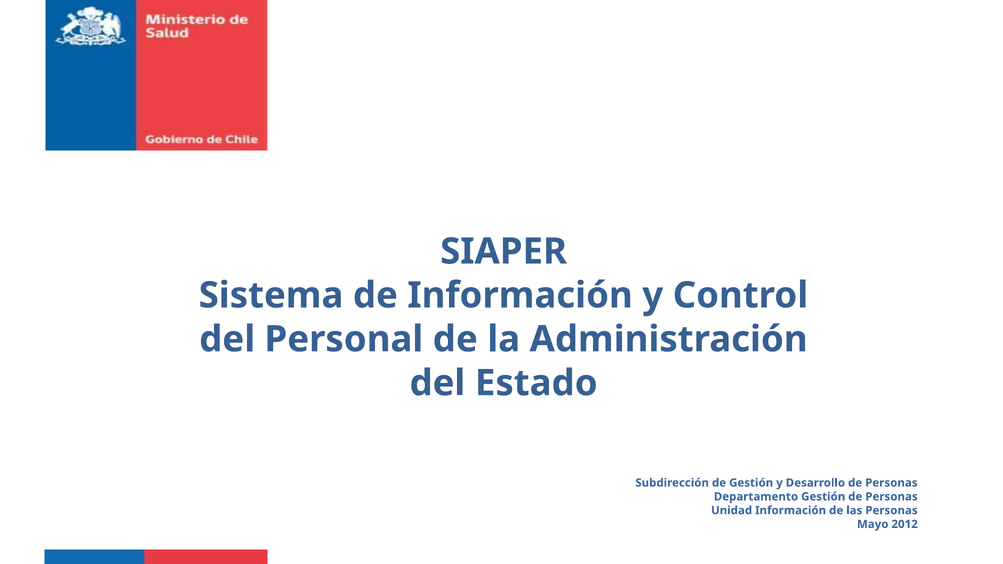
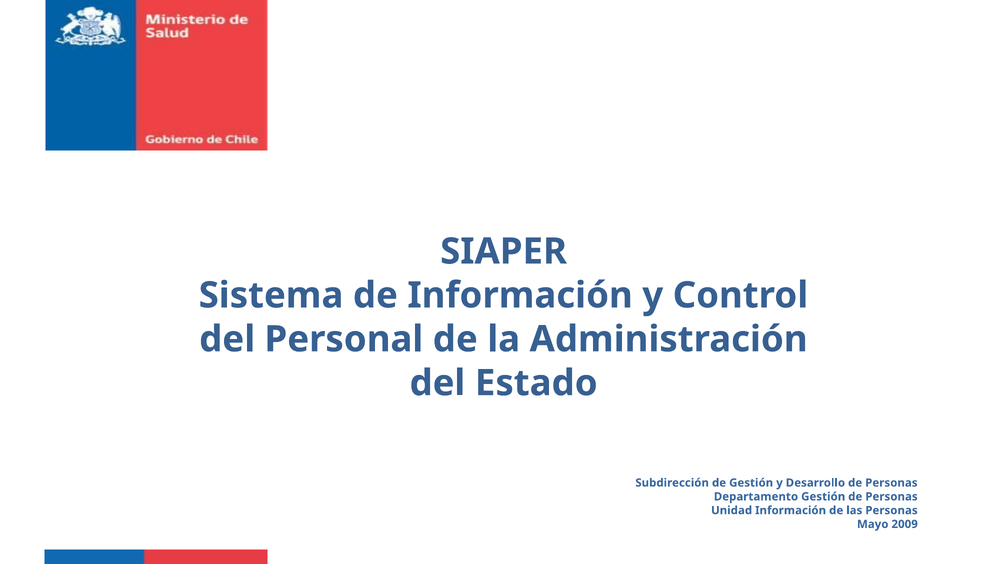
2012: 2012 -> 2009 (905, 524)
